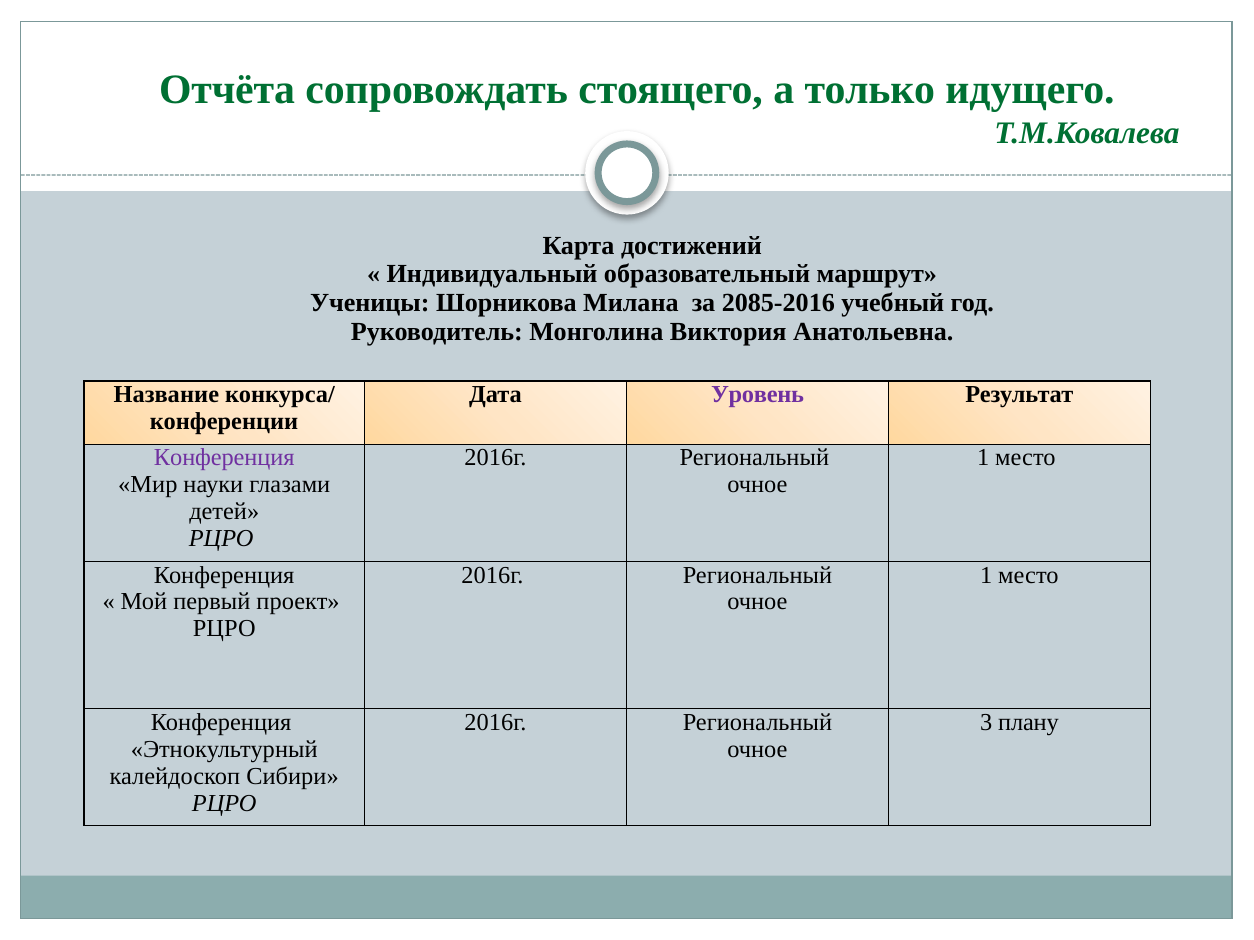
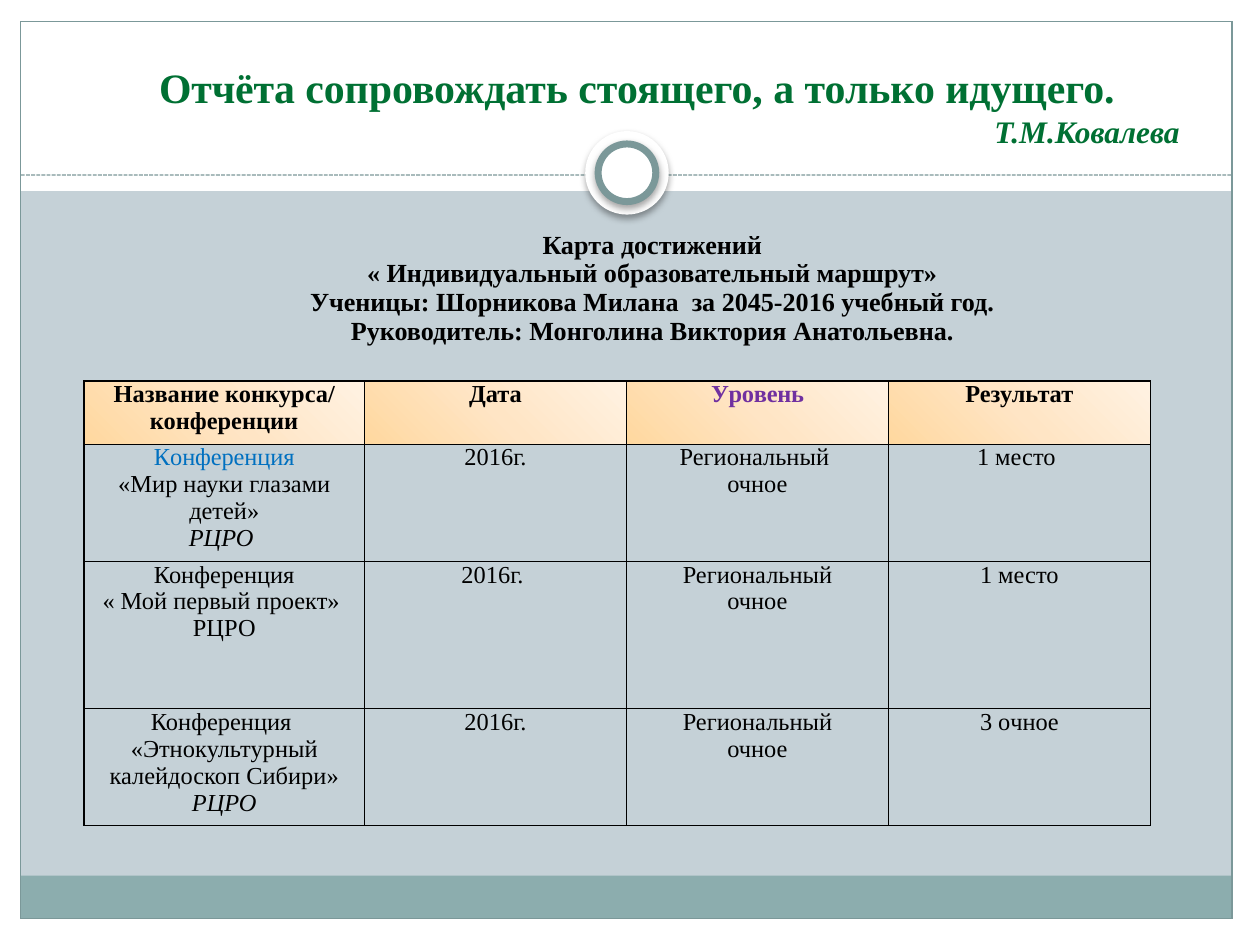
2085-2016: 2085-2016 -> 2045-2016 (778, 303)
Конференция colour: purple -> blue (224, 458)
3 плану: плану -> очное (1028, 723)
